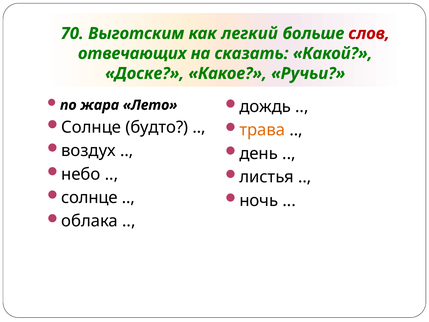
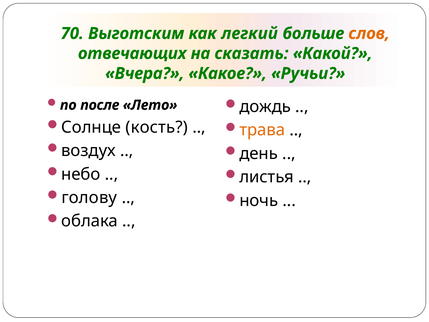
слов colour: red -> orange (369, 33)
Доске: Доске -> Вчера (145, 73)
жара: жара -> после (100, 105)
будто: будто -> кость (157, 127)
солнце: солнце -> голову (89, 198)
